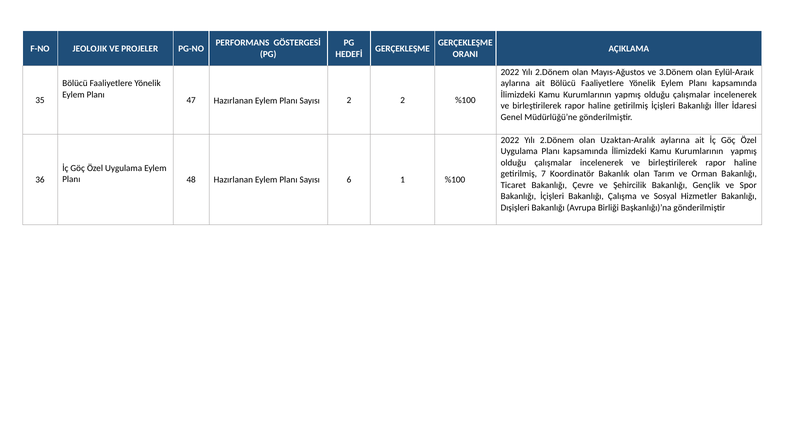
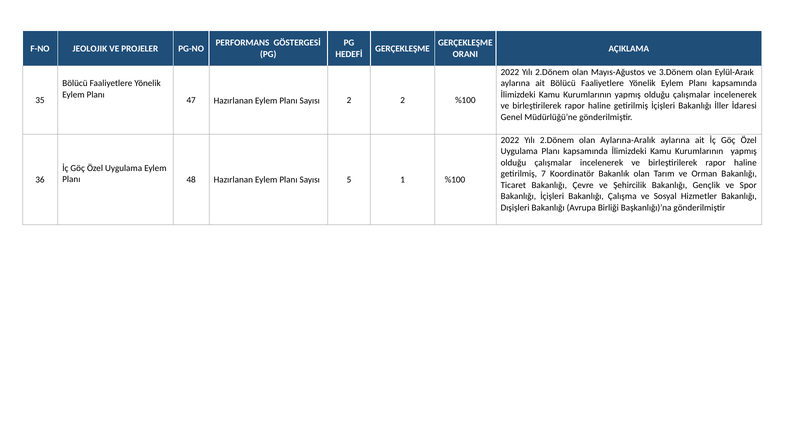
Uzaktan-Aralık: Uzaktan-Aralık -> Aylarına-Aralık (628, 140)
6: 6 -> 5 (349, 180)
